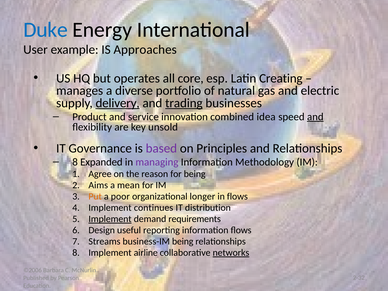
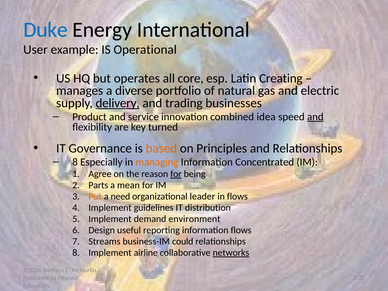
Approaches: Approaches -> Operational (145, 50)
trading underline: present -> none (184, 103)
unsold: unsold -> turned (163, 127)
based colour: purple -> orange (161, 148)
Expanded: Expanded -> Especially (101, 162)
managing colour: purple -> orange (157, 162)
Methodology: Methodology -> Concentrated (265, 162)
for underline: none -> present (176, 174)
Aims: Aims -> Parts (98, 185)
poor: poor -> need (120, 196)
longer: longer -> leader (202, 196)
continues: continues -> guidelines (154, 208)
Implement underline: present -> none (110, 219)
requirements: requirements -> environment (195, 219)
business-IM being: being -> could (183, 241)
